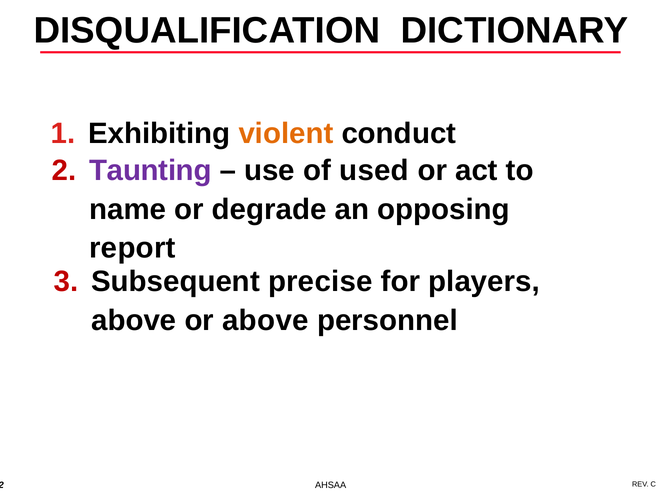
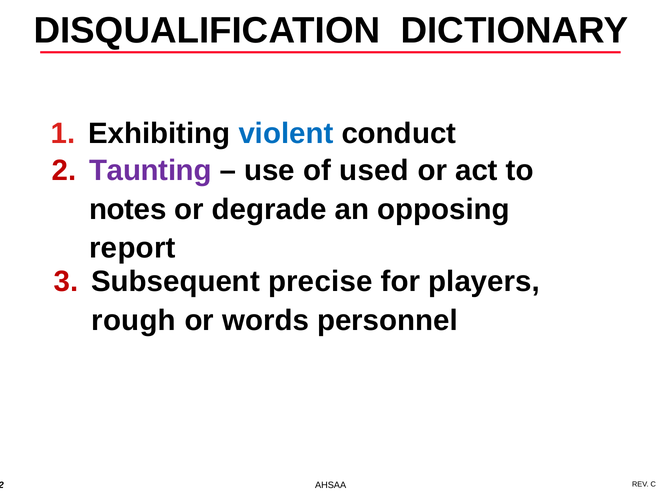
violent colour: orange -> blue (286, 134)
name: name -> notes (128, 209)
above: above -> rough (134, 321)
or above: above -> words (266, 321)
